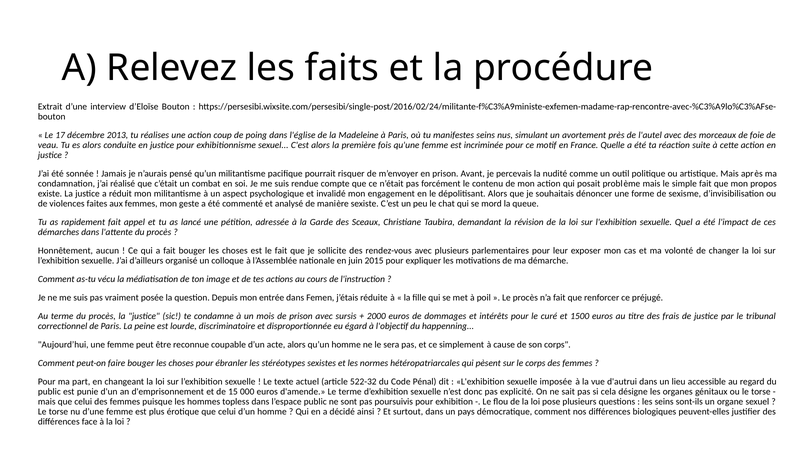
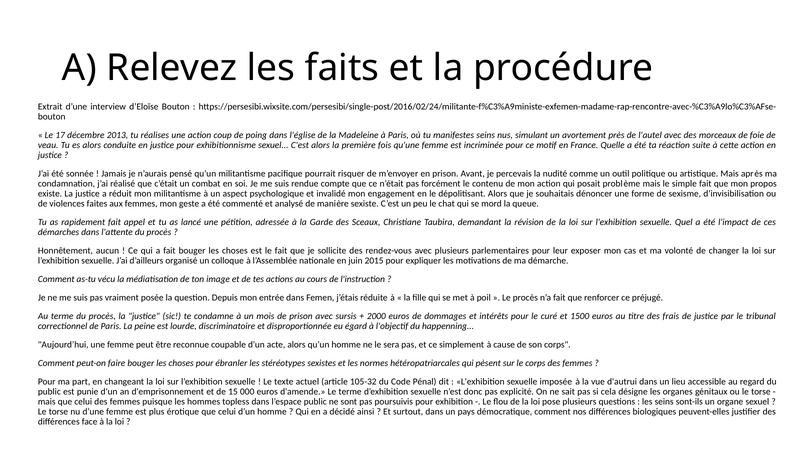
522-32: 522-32 -> 105-32 (363, 382)
